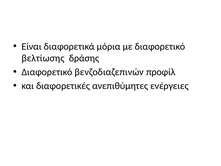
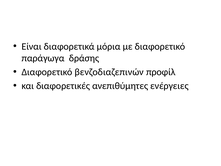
βελτίωσης: βελτίωσης -> παράγωγα (43, 58)
